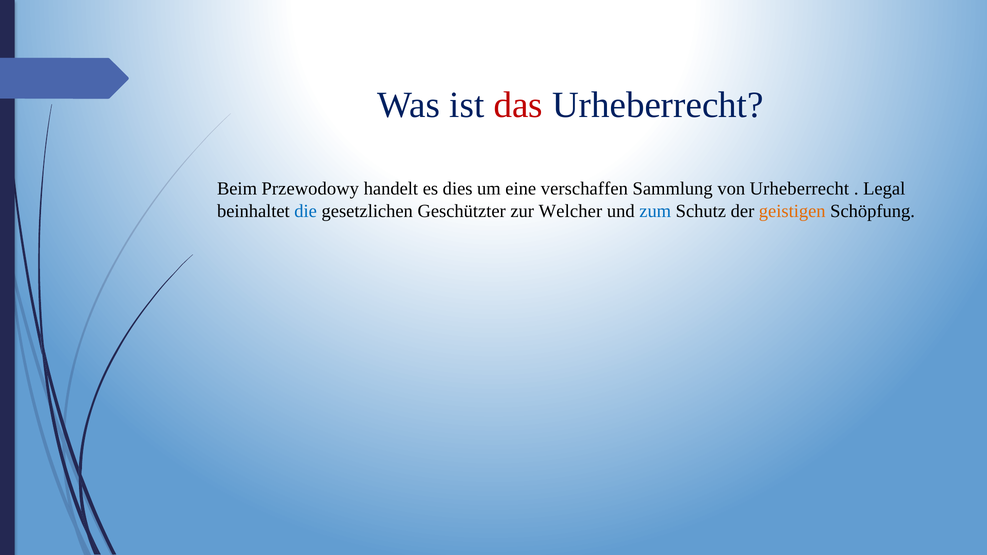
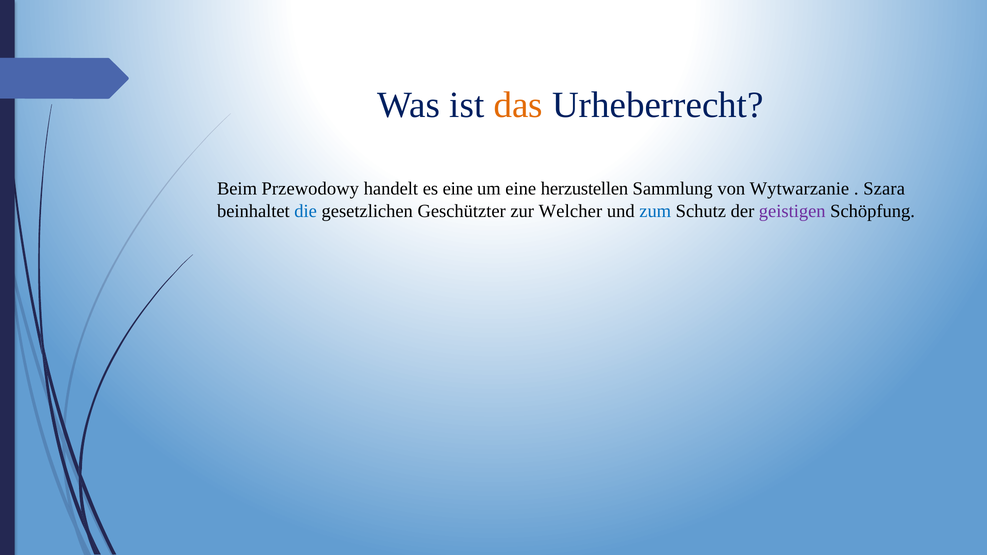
das colour: red -> orange (518, 105)
es dies: dies -> eine (458, 189)
verschaffen: verschaffen -> herzustellen (584, 189)
von Urheberrecht: Urheberrecht -> Wytwarzanie (799, 189)
Legal: Legal -> Szara (884, 189)
geistigen colour: orange -> purple (792, 211)
